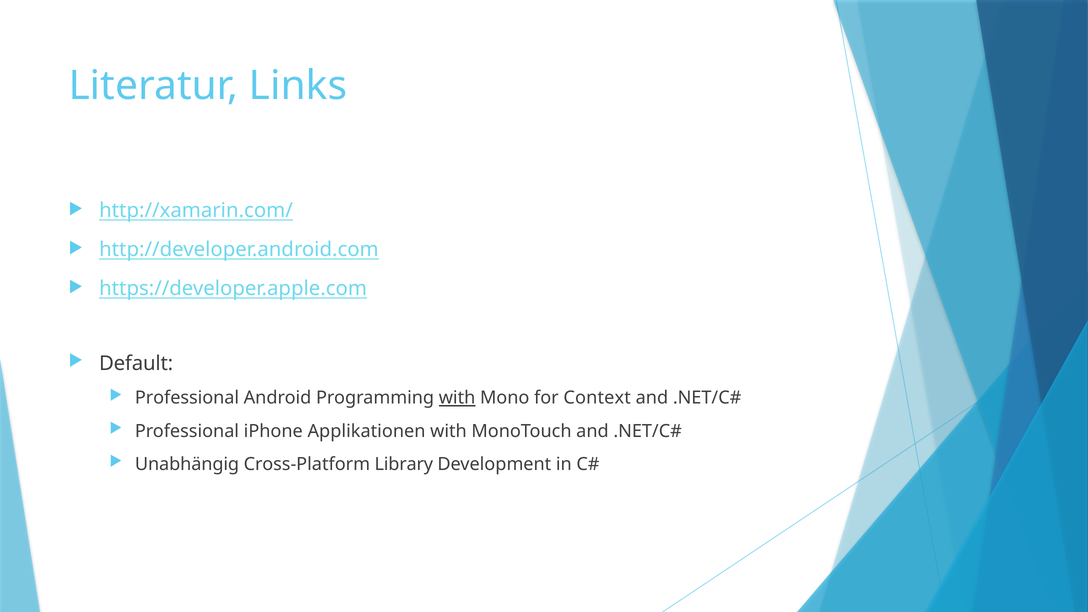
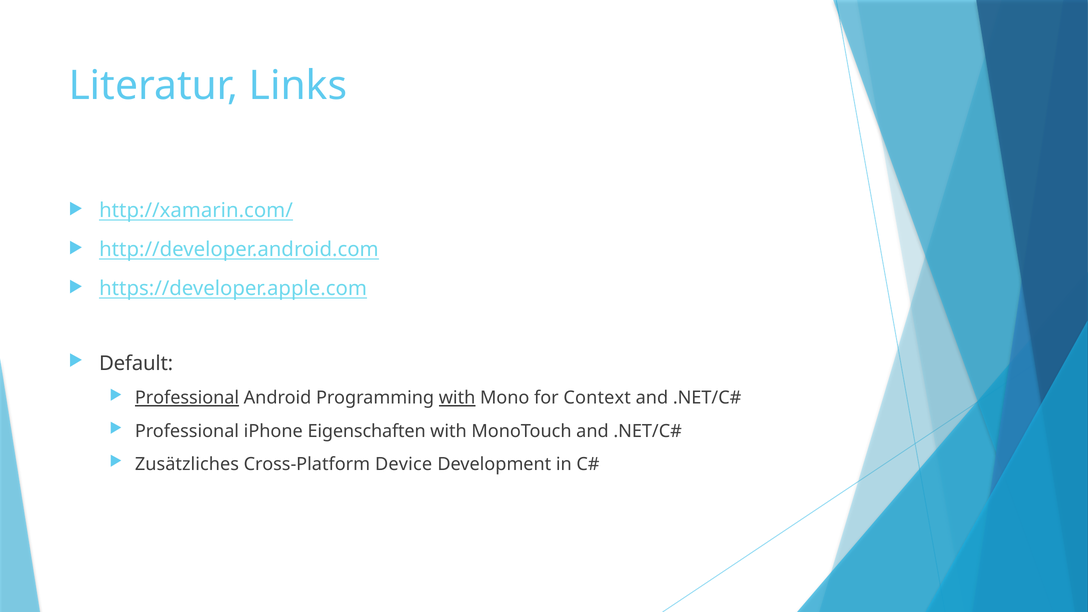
Professional underline: none -> present (187, 398)
Applikationen: Applikationen -> Eigenschaften (367, 431)
Unabhängig: Unabhängig -> Zusätzliches (187, 464)
Library: Library -> Device (404, 464)
